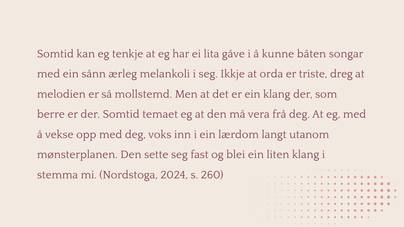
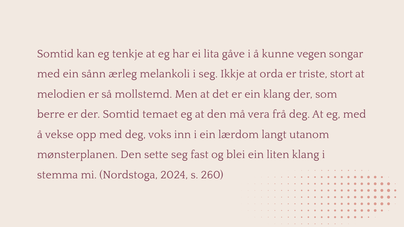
båten: båten -> vegen (312, 54)
dreg: dreg -> stort (341, 74)
